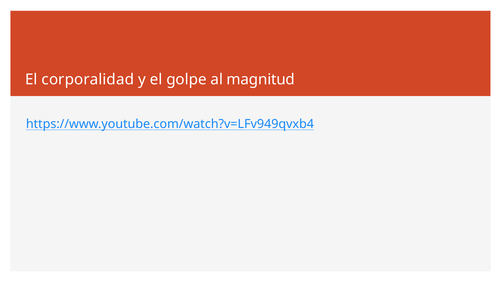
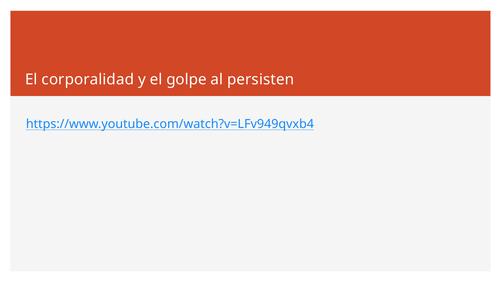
magnitud: magnitud -> persisten (261, 80)
